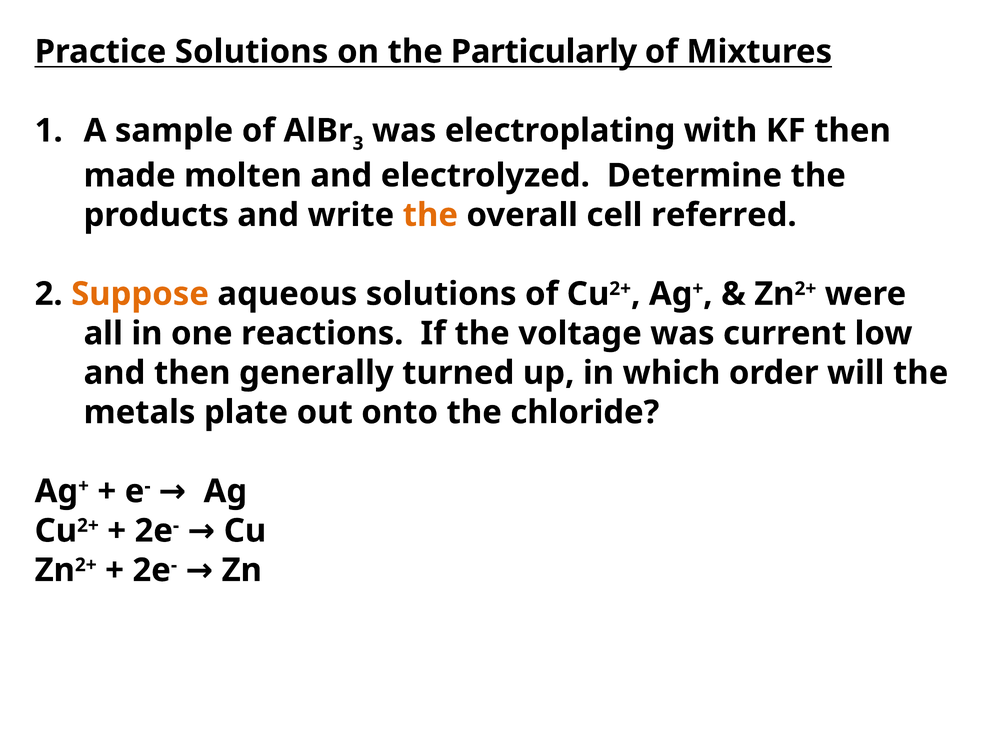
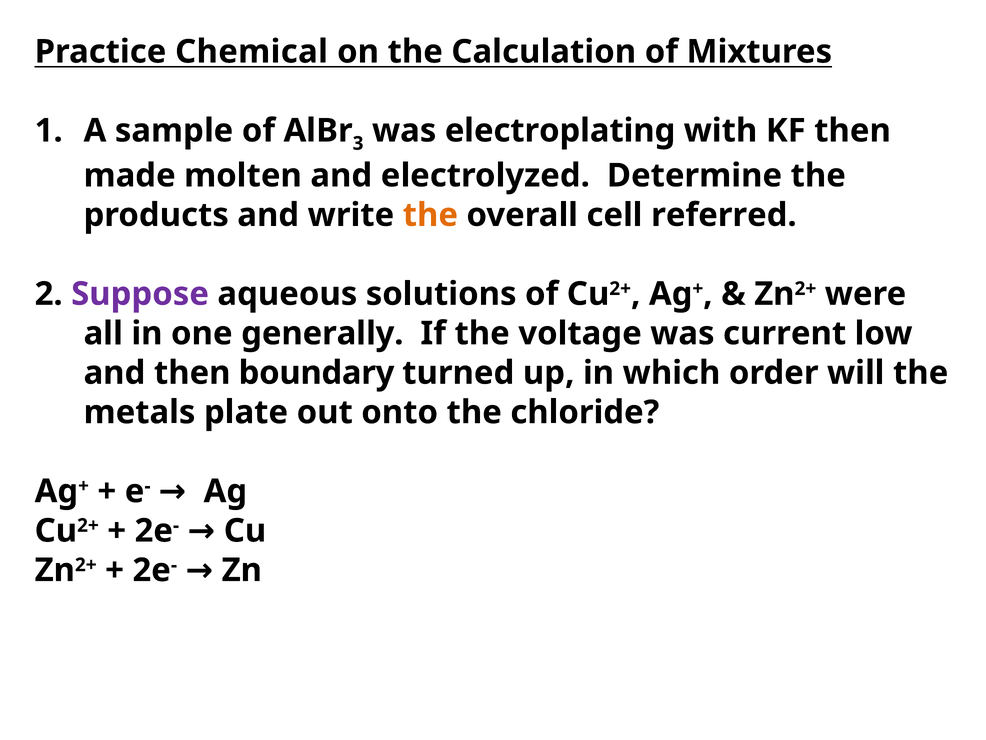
Practice Solutions: Solutions -> Chemical (251, 52)
Particularly: Particularly -> Calculation (544, 52)
Suppose colour: orange -> purple (140, 294)
reactions: reactions -> generally (322, 333)
generally: generally -> boundary (317, 373)
